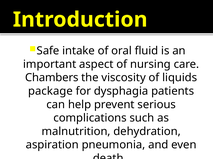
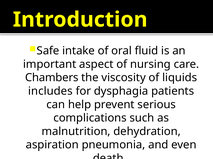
package: package -> includes (50, 91)
